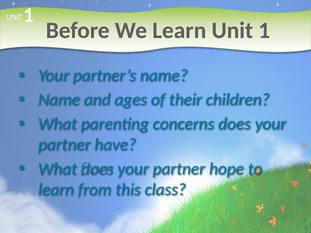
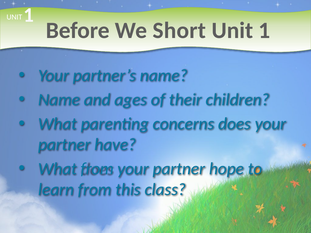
We Learn: Learn -> Short (179, 30)
